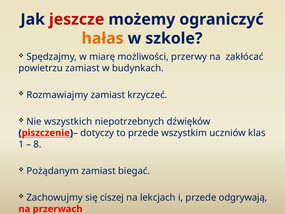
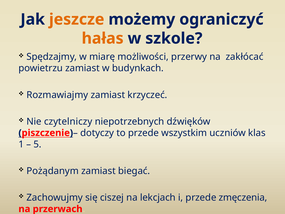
jeszcze colour: red -> orange (77, 19)
wszystkich: wszystkich -> czytelniczy (68, 121)
8: 8 -> 5 (38, 144)
odgrywają: odgrywają -> zmęczenia (243, 197)
